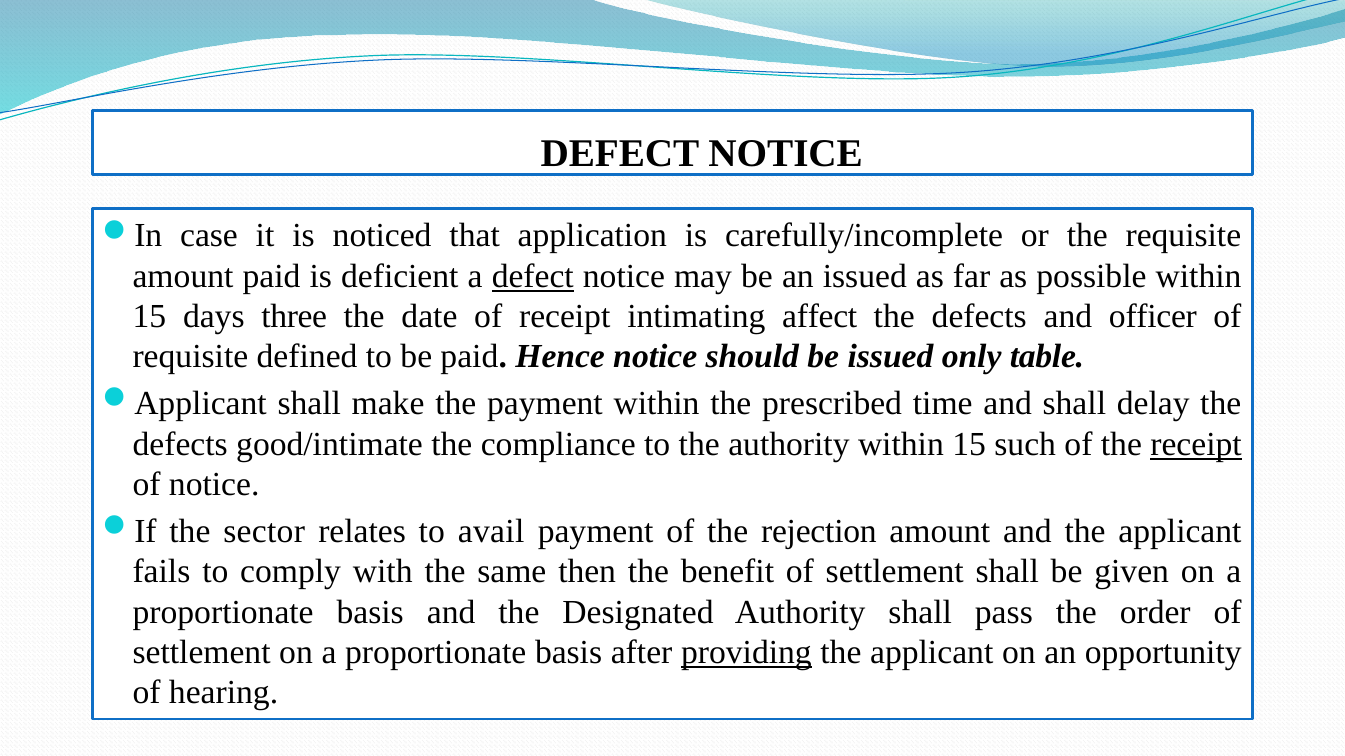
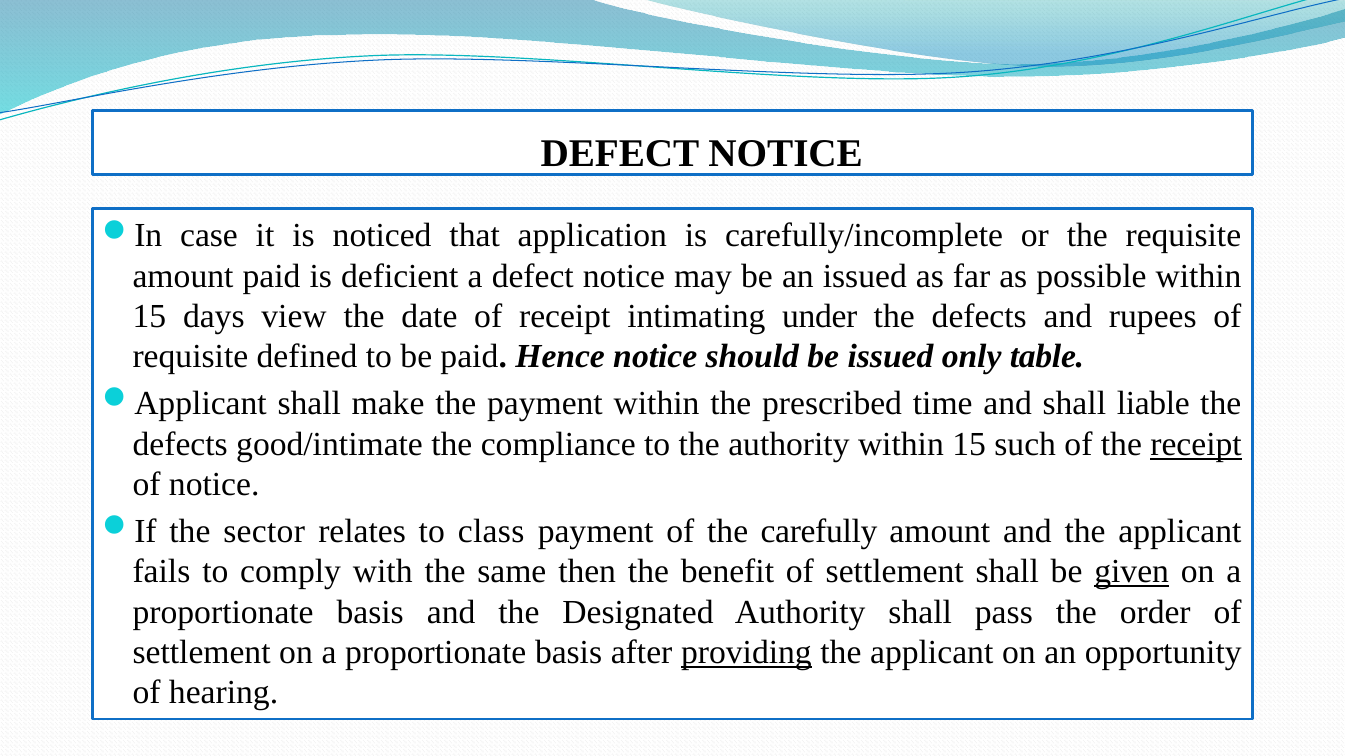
defect underline: present -> none (533, 276)
three: three -> view (294, 317)
affect: affect -> under (820, 317)
officer: officer -> rupees (1153, 317)
delay: delay -> liable (1153, 404)
avail: avail -> class (491, 532)
rejection: rejection -> carefully (819, 532)
given underline: none -> present (1132, 572)
